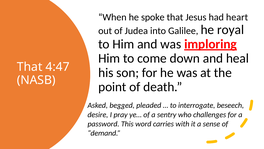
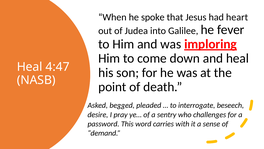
royal: royal -> fever (231, 30)
That: That -> Heal (30, 67)
